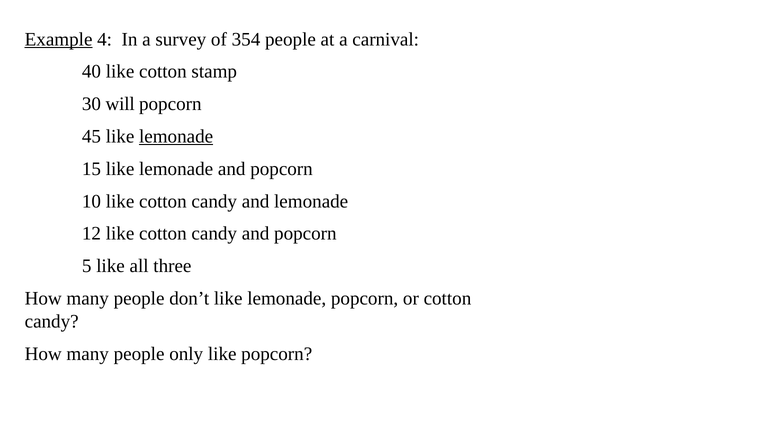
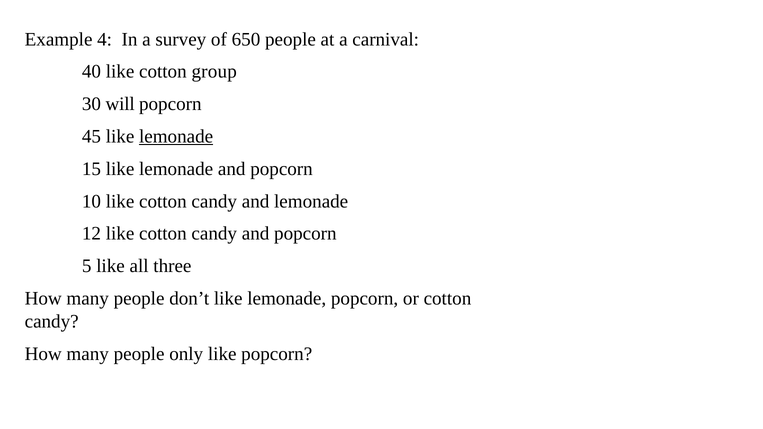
Example underline: present -> none (59, 39)
354: 354 -> 650 (246, 39)
stamp: stamp -> group (214, 72)
